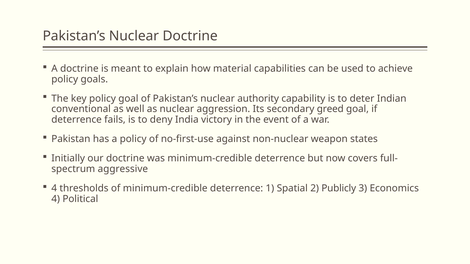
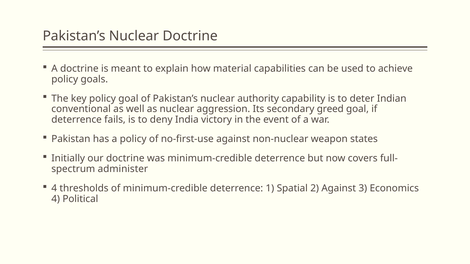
aggressive: aggressive -> administer (123, 169)
2 Publicly: Publicly -> Against (339, 189)
